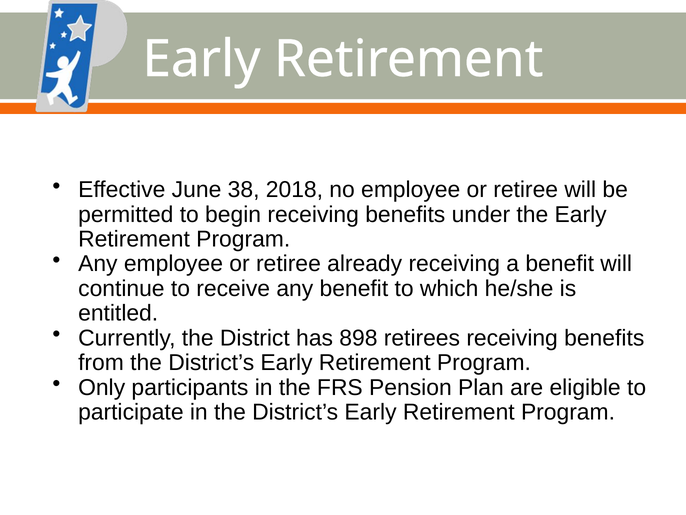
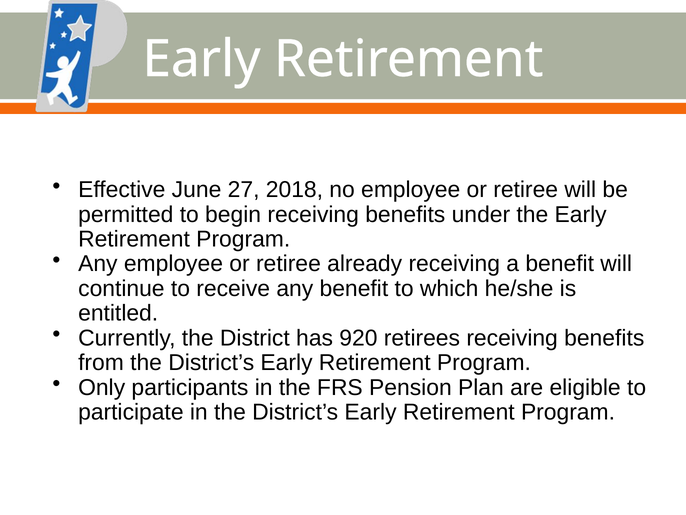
38: 38 -> 27 (244, 190)
898: 898 -> 920 (358, 338)
